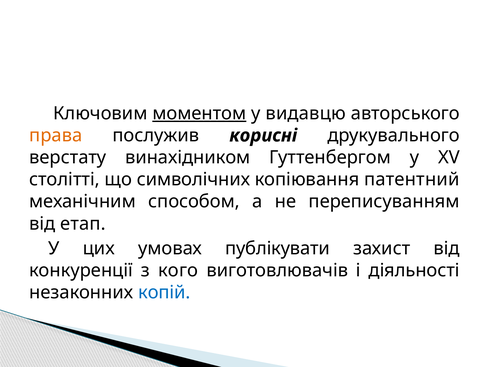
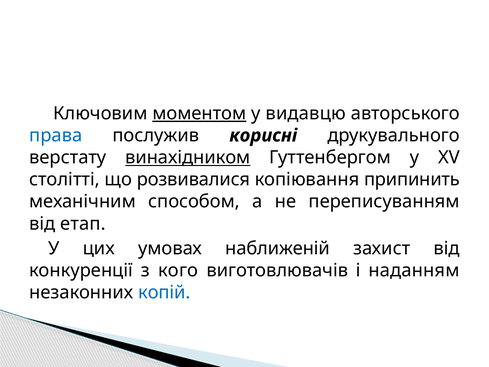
права colour: orange -> blue (56, 135)
винахідником underline: none -> present (188, 157)
символічних: символічних -> розвивалися (193, 179)
патентний: патентний -> припинить (412, 179)
публікувати: публікувати -> наближеній (278, 248)
діяльності: діяльності -> наданням (414, 270)
